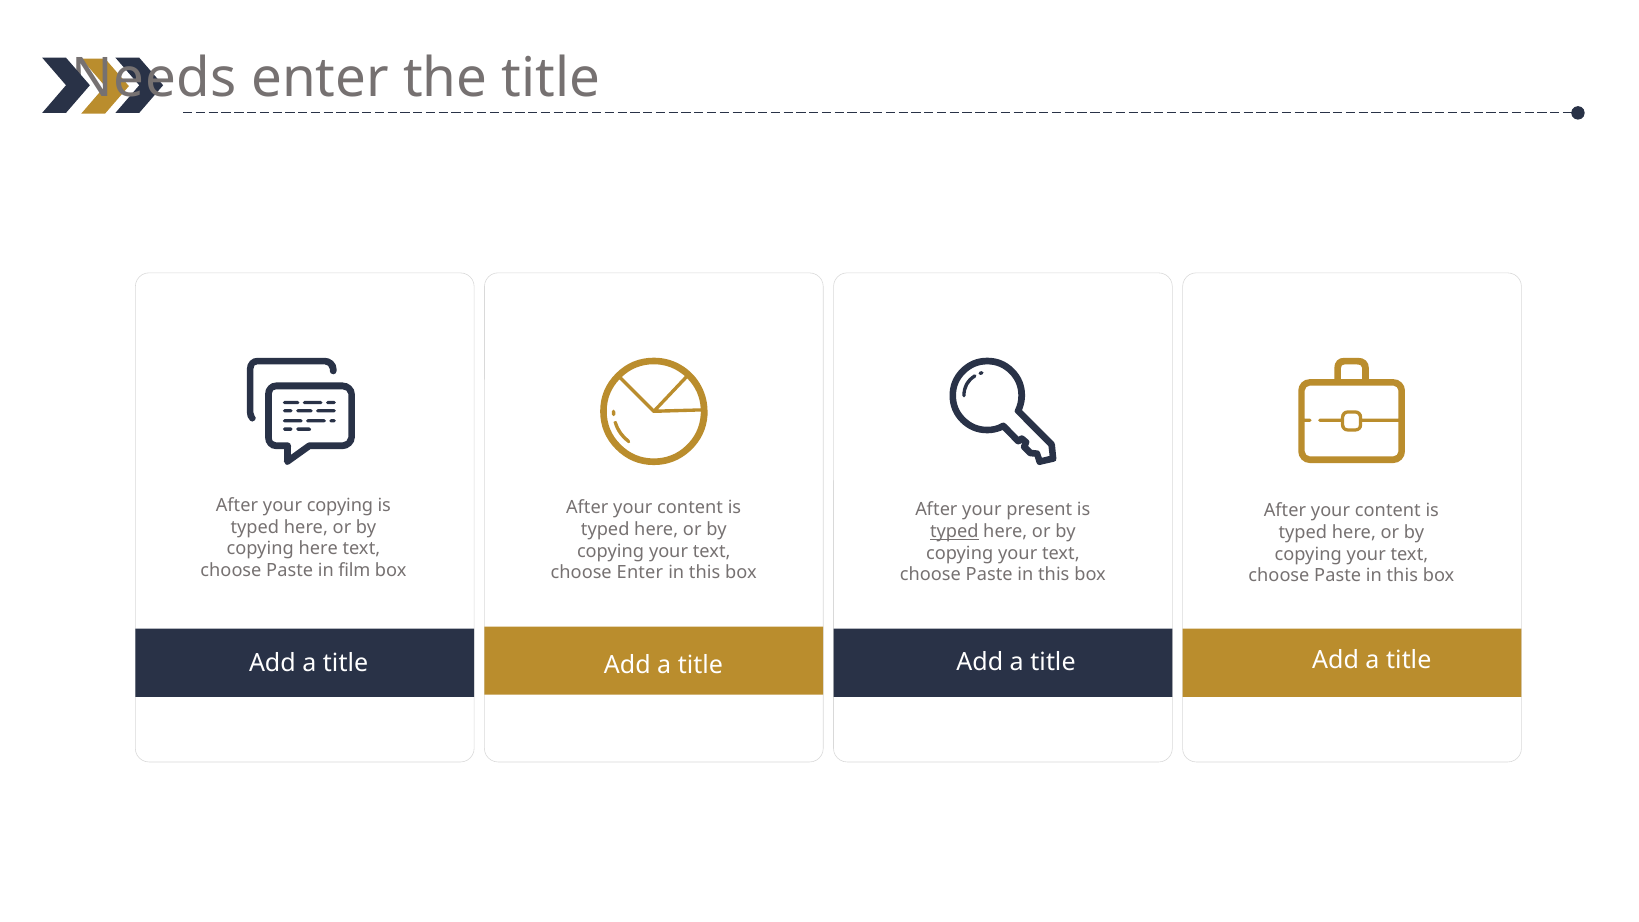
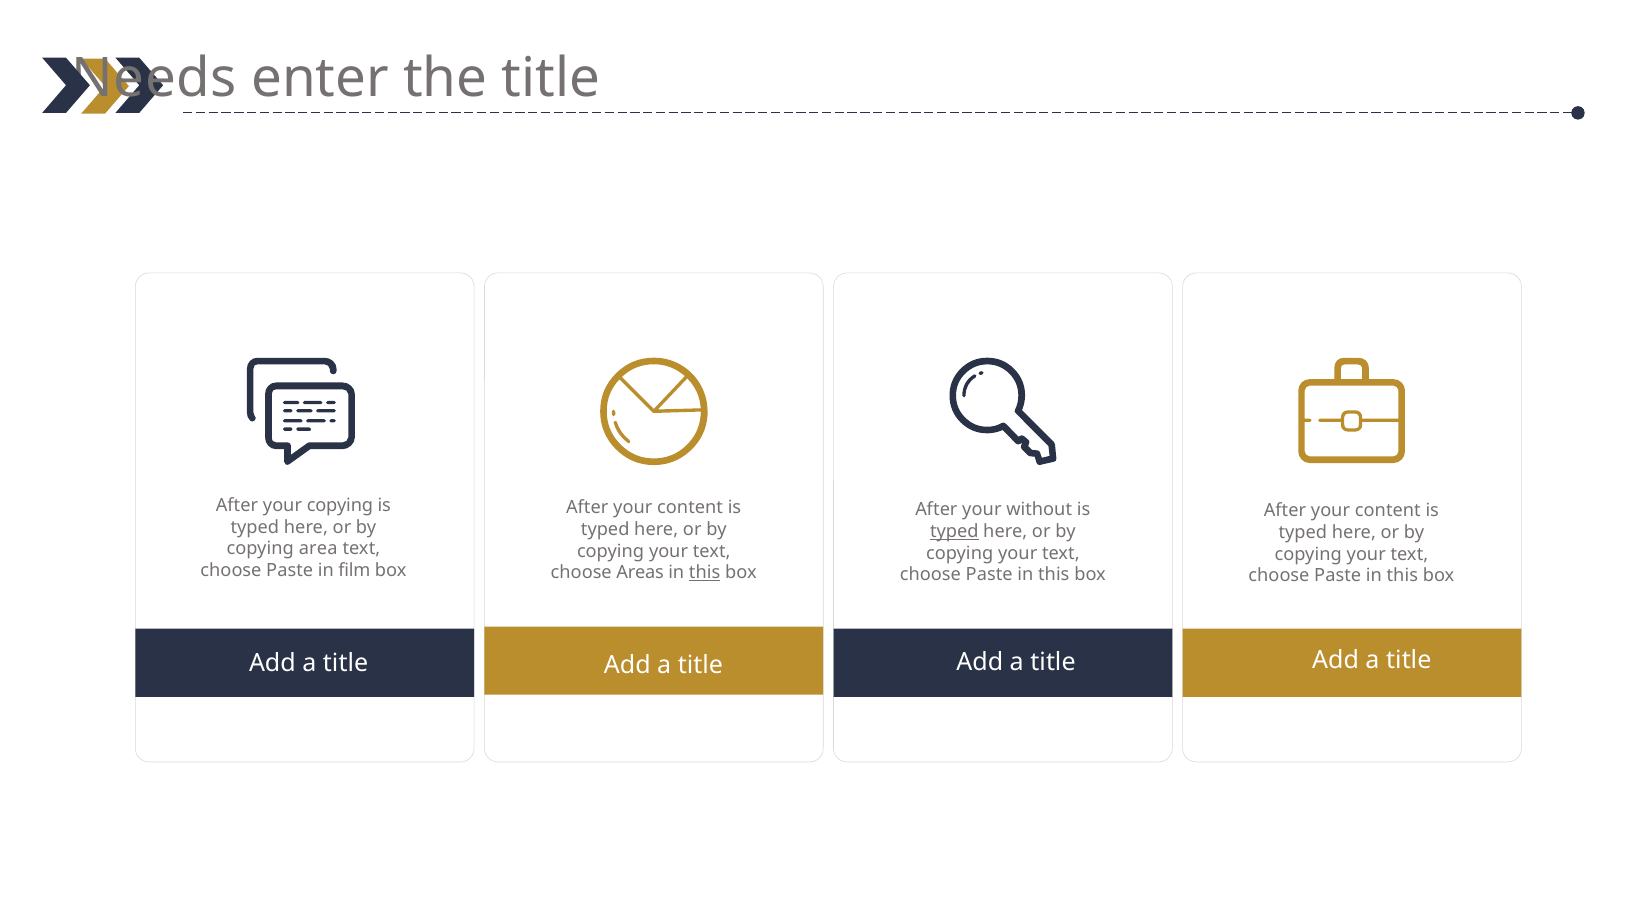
present: present -> without (1039, 509)
copying here: here -> area (318, 549)
choose Enter: Enter -> Areas (640, 573)
this underline: none -> present (705, 573)
